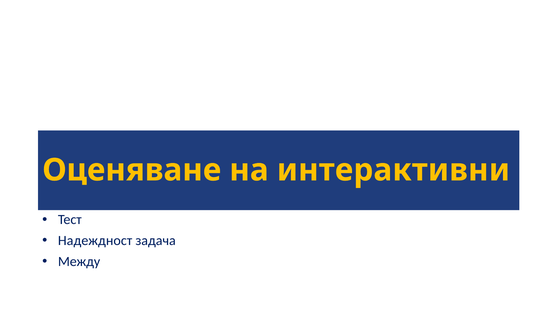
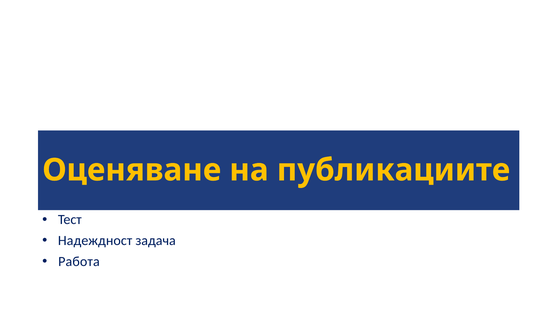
интерактивни: интерактивни -> публикациите (393, 170)
Между: Между -> Работа (79, 261)
